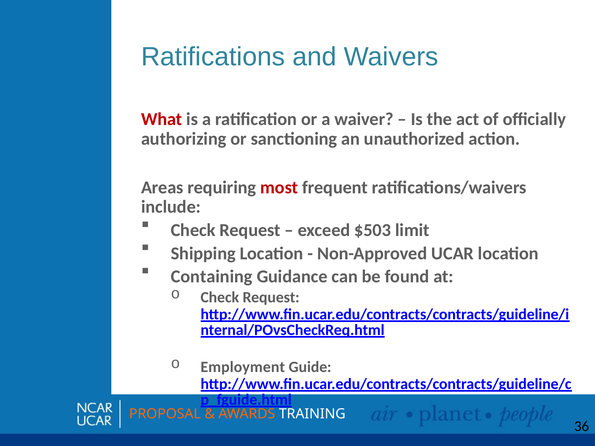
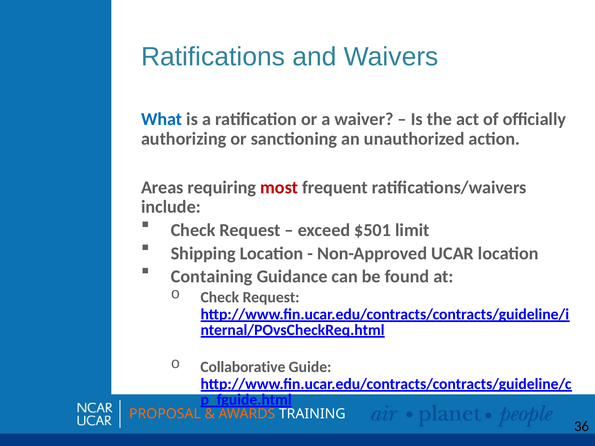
What colour: red -> blue (162, 119)
$503: $503 -> $501 (373, 230)
Employment: Employment -> Collaborative (243, 367)
